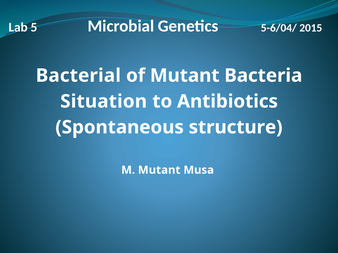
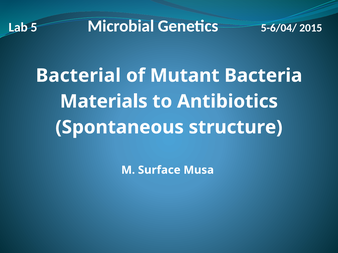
Situation: Situation -> Materials (104, 102)
M Mutant: Mutant -> Surface (159, 170)
